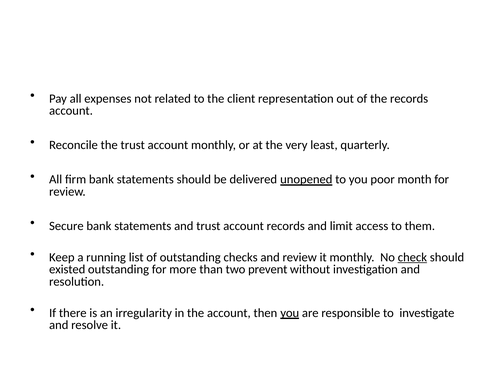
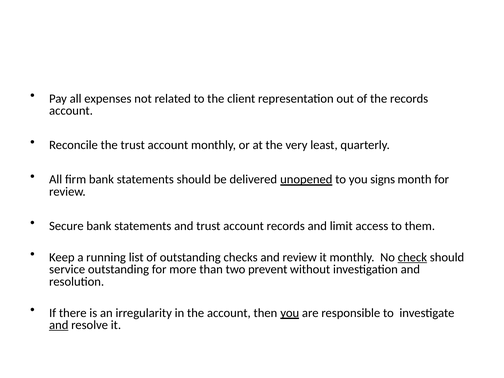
poor: poor -> signs (383, 180)
existed: existed -> service (67, 269)
and underline: none -> present (59, 325)
